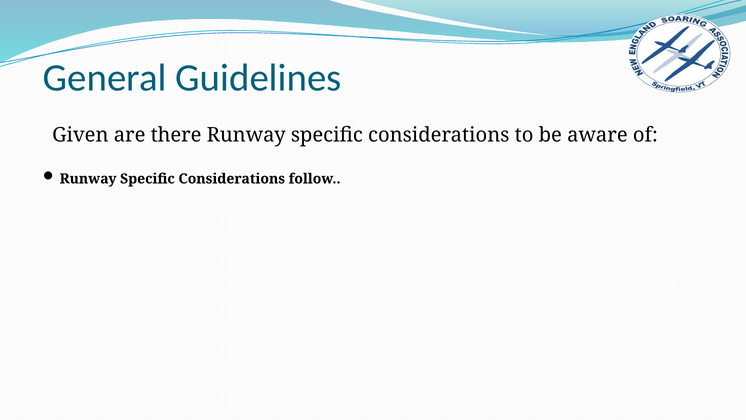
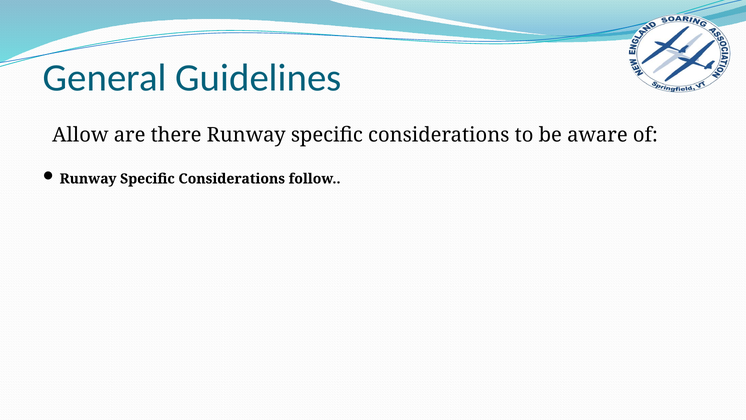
Given: Given -> Allow (80, 135)
